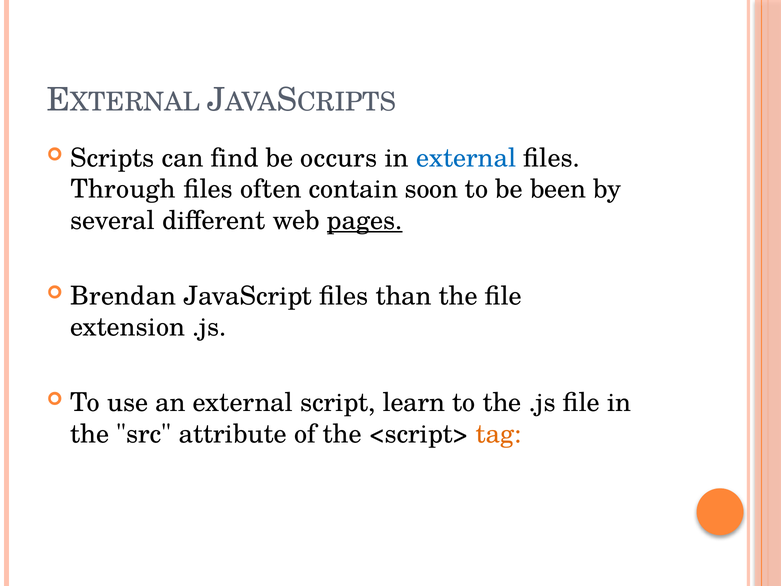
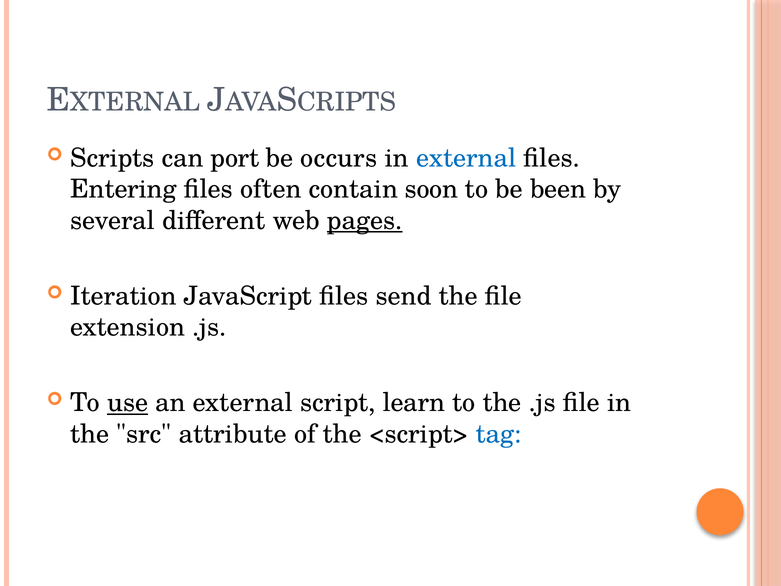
find: find -> port (235, 158)
Through: Through -> Entering (123, 189)
Brendan: Brendan -> Iteration (123, 296)
than: than -> send (404, 296)
use underline: none -> present (128, 403)
tag colour: orange -> blue (499, 434)
